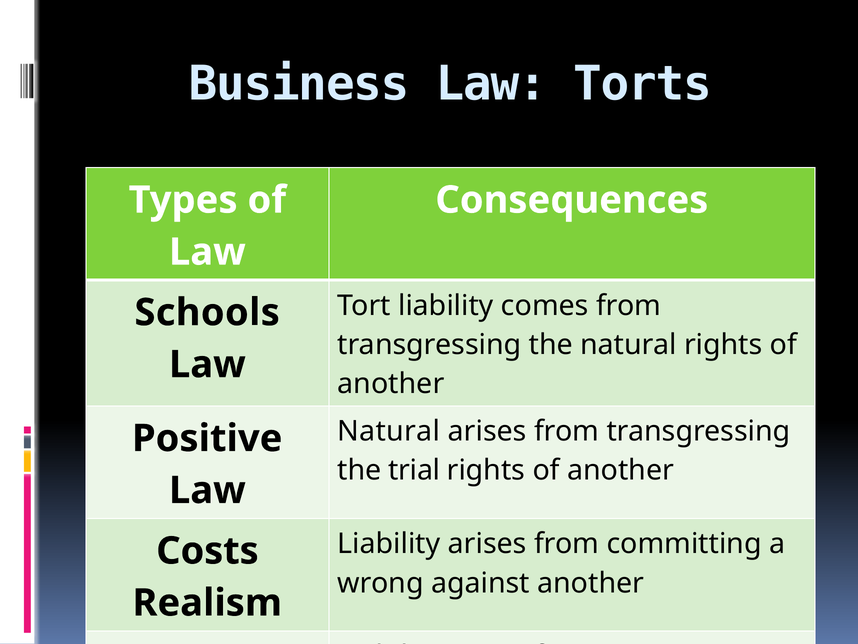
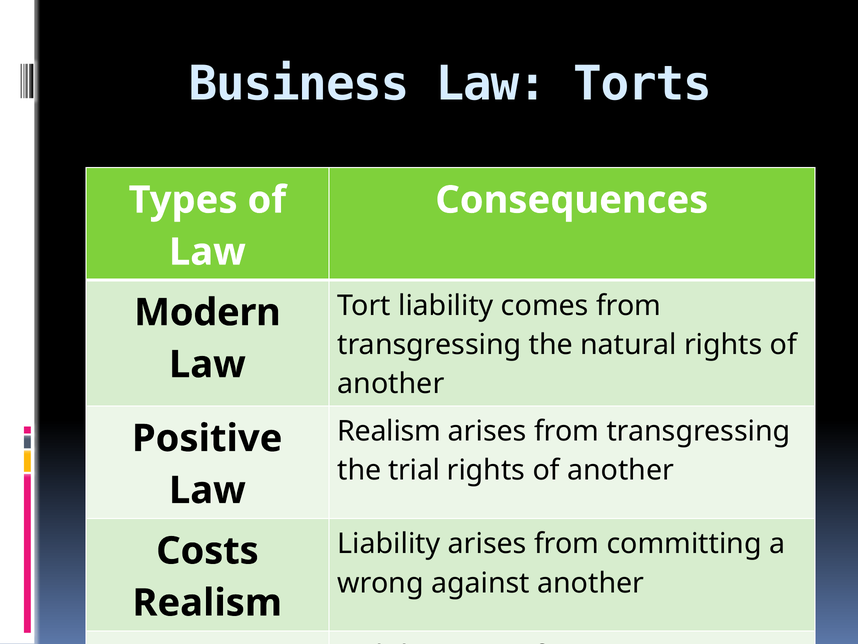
Schools: Schools -> Modern (207, 312)
Natural: Natural -> Realism (389, 431)
